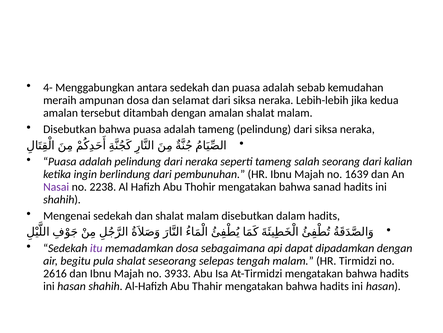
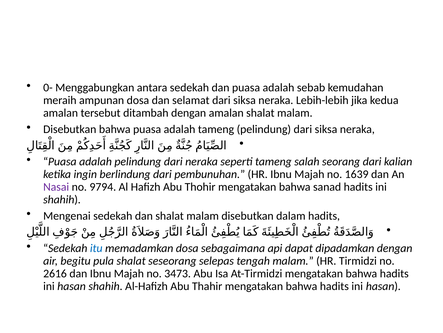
4-: 4- -> 0- (48, 88)
2238: 2238 -> 9794 (103, 187)
itu colour: purple -> blue (96, 248)
3933: 3933 -> 3473 (178, 273)
